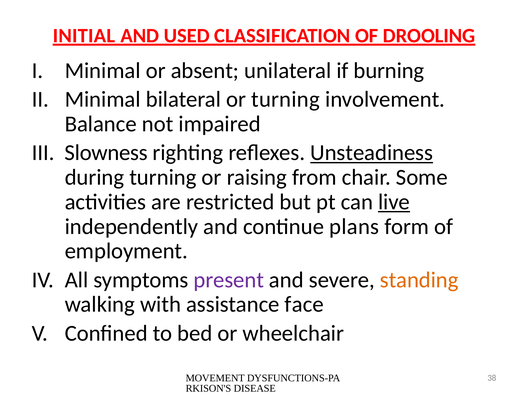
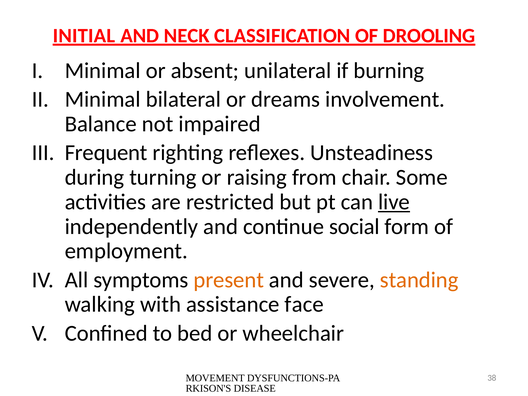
USED: USED -> NECK (187, 36)
or turning: turning -> dreams (286, 99)
Slowness: Slowness -> Frequent (106, 153)
Unsteadiness underline: present -> none (372, 153)
plans: plans -> social (354, 227)
present colour: purple -> orange (229, 280)
